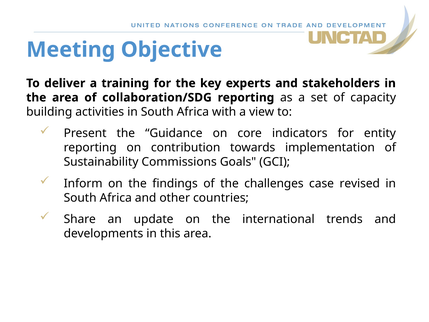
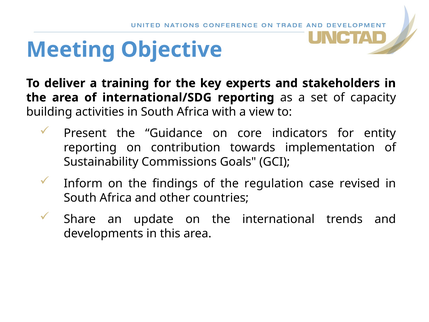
collaboration/SDG: collaboration/SDG -> international/SDG (157, 97)
challenges: challenges -> regulation (274, 183)
